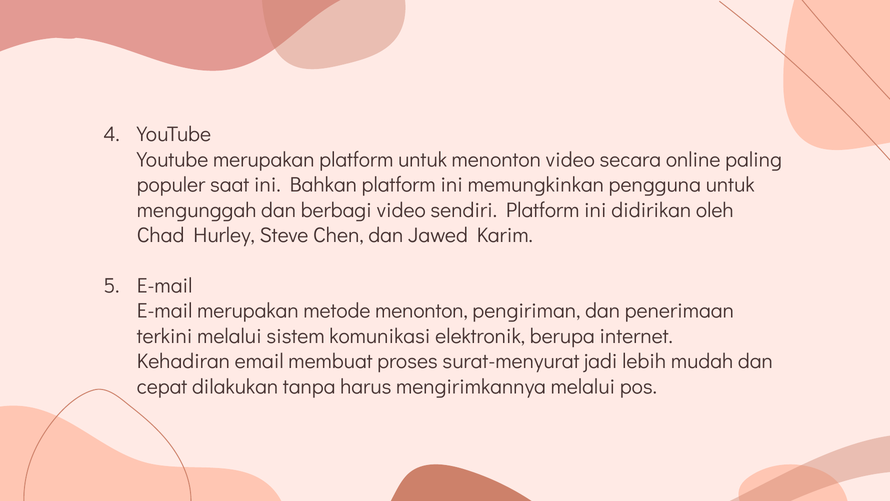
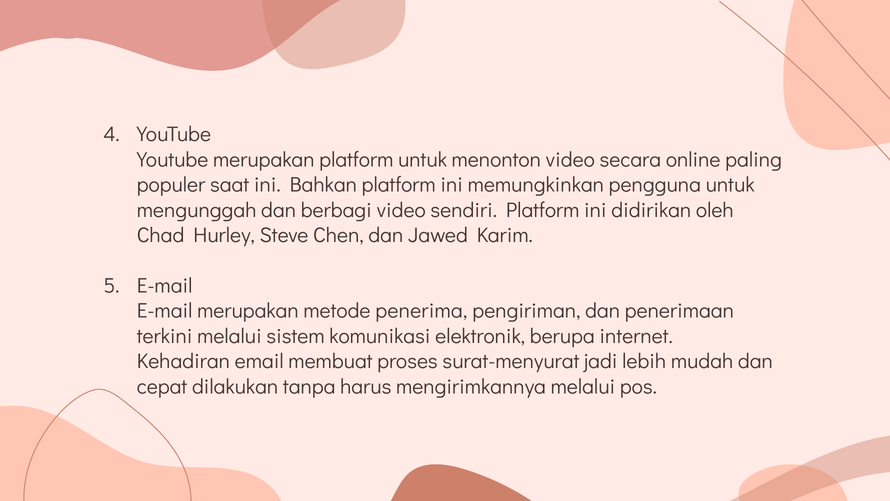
metode menonton: menonton -> penerima (421, 311)
